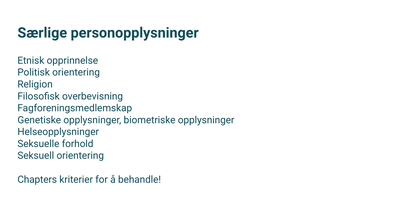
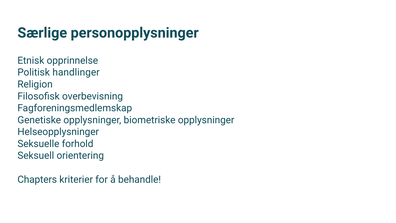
Politisk orientering: orientering -> handlinger (76, 72)
